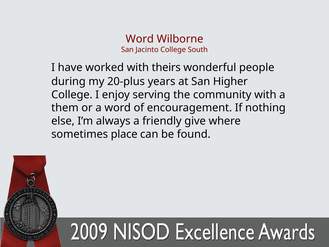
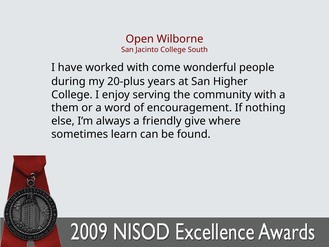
Word: Word -> Open (140, 39)
theirs: theirs -> come (166, 67)
place: place -> learn (124, 134)
